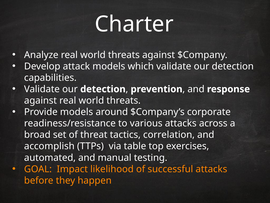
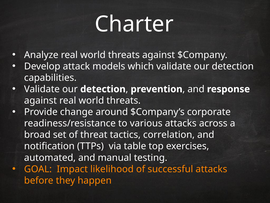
Provide models: models -> change (77, 112)
accomplish: accomplish -> notification (49, 146)
